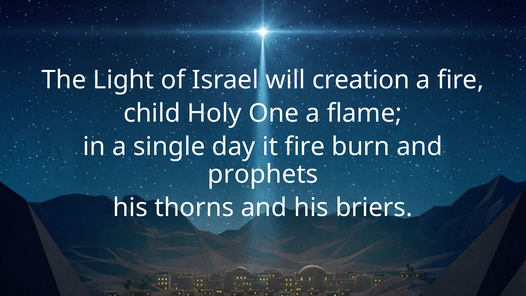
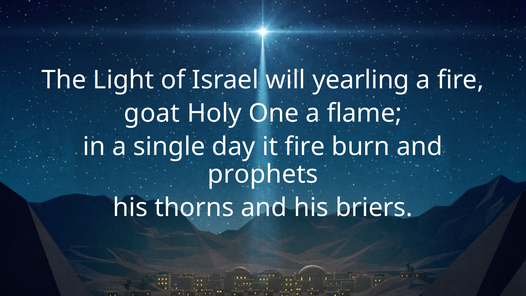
creation: creation -> yearling (361, 80)
child: child -> goat (152, 113)
